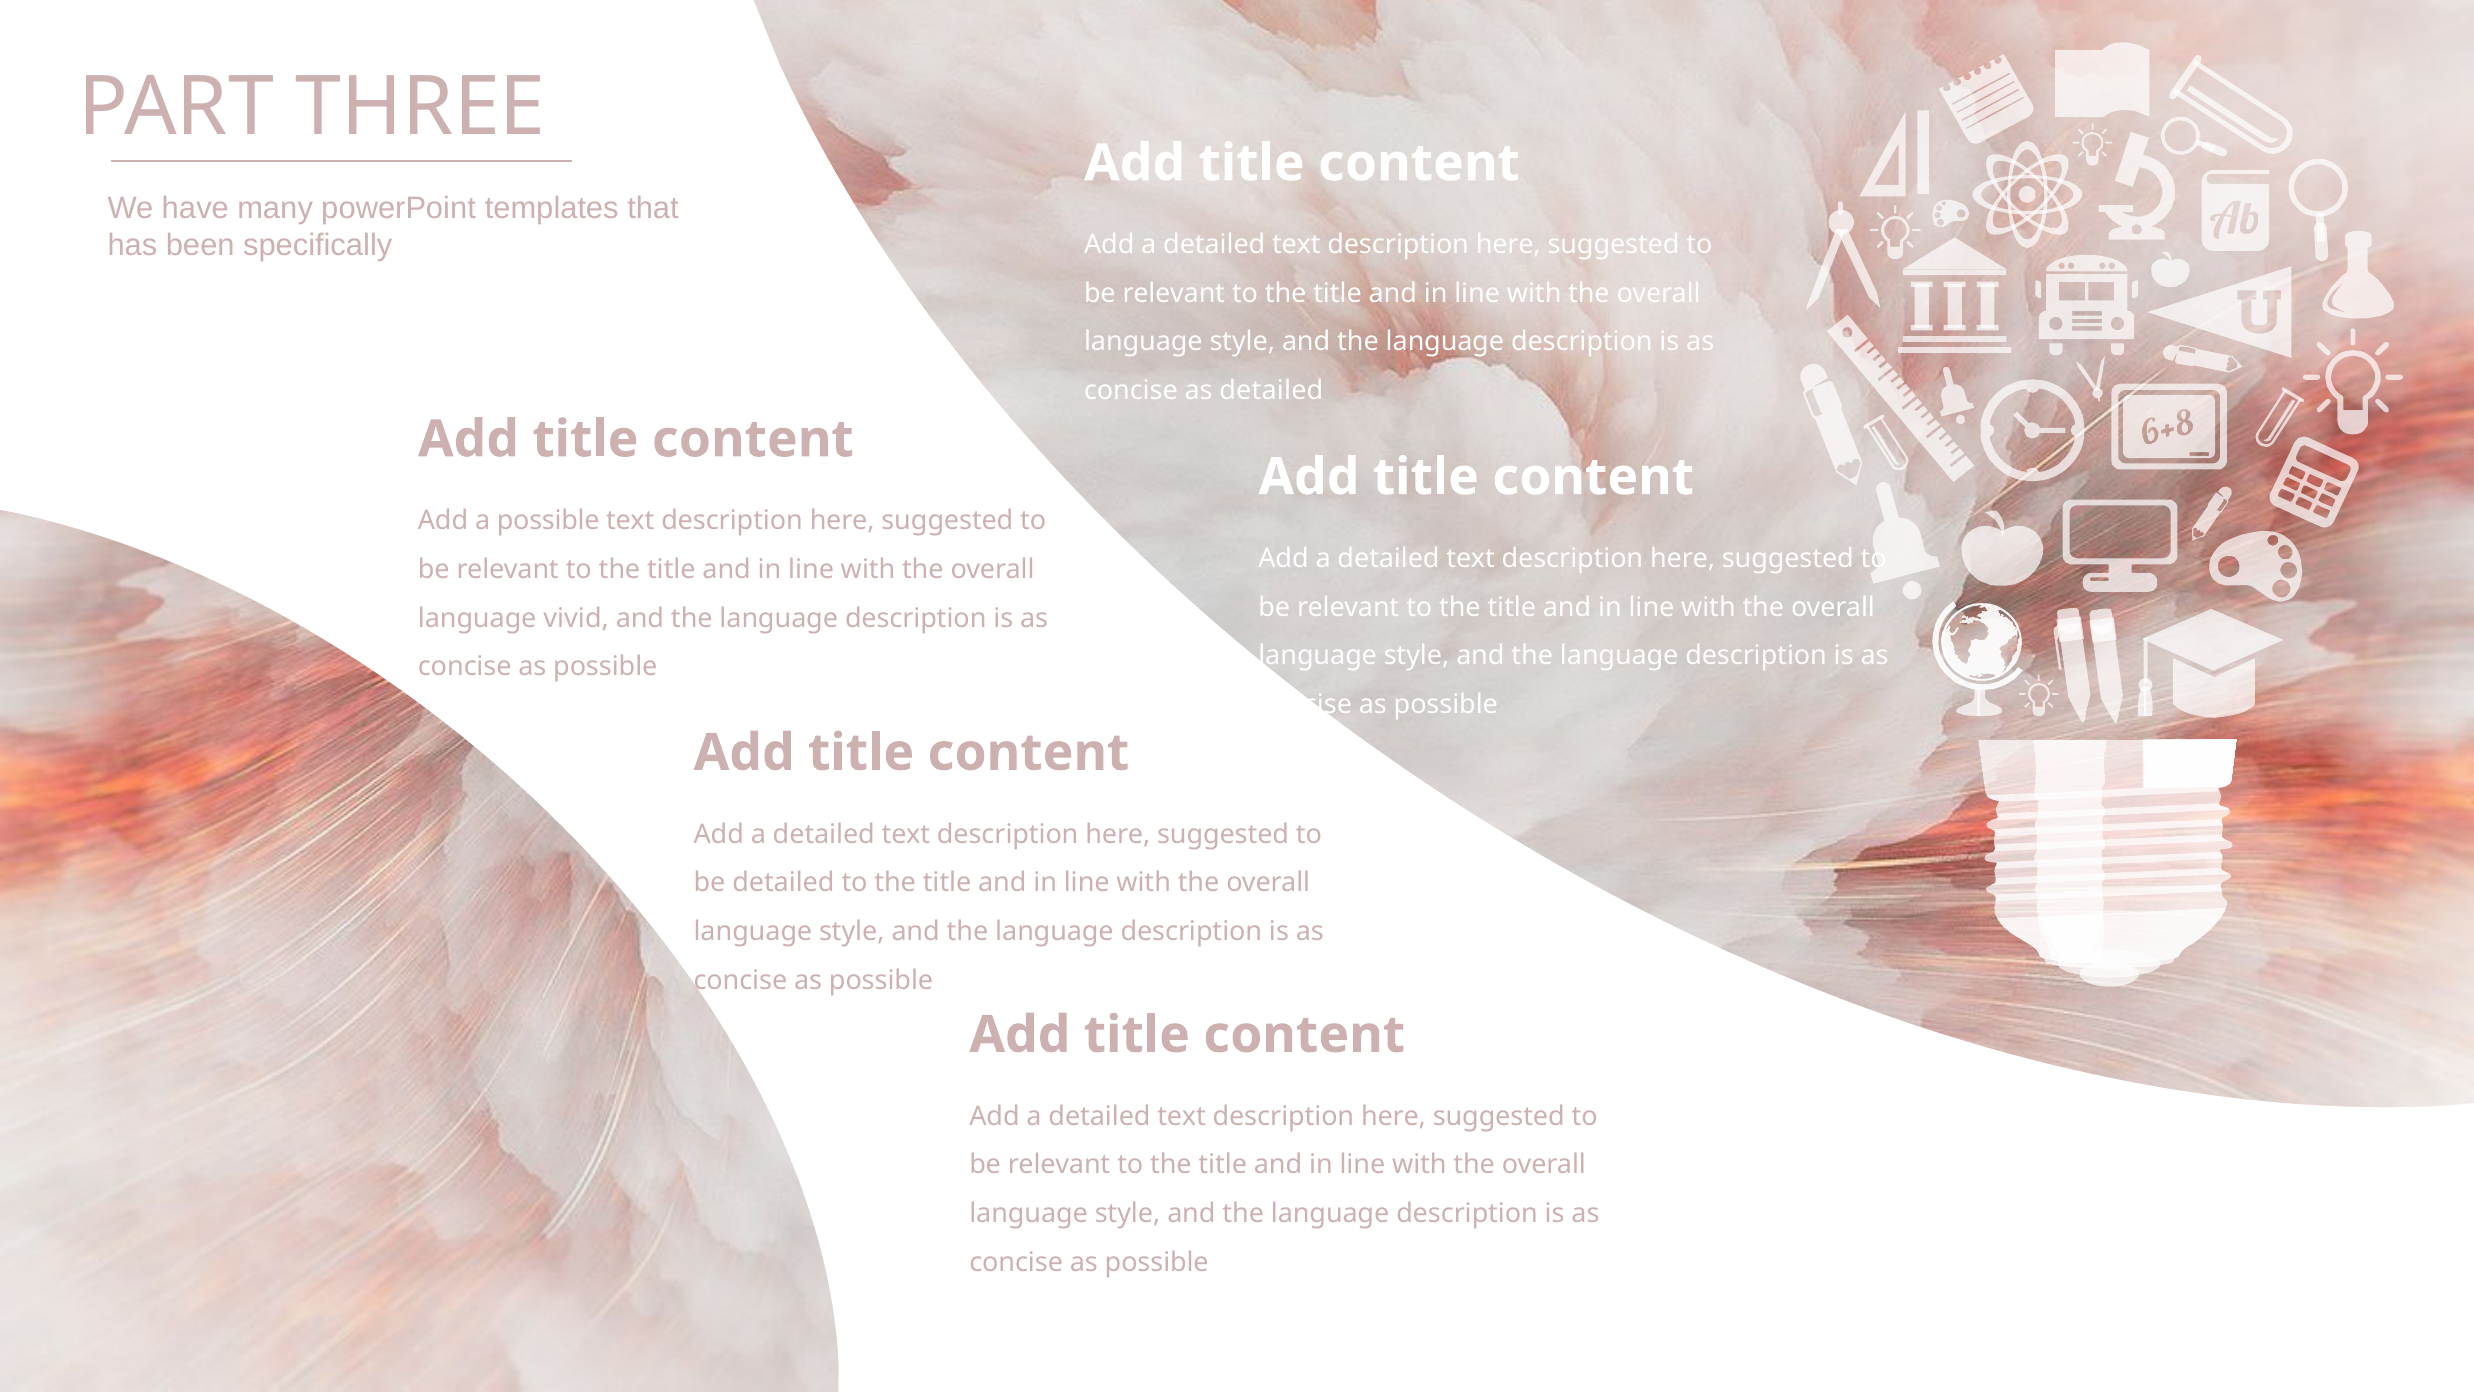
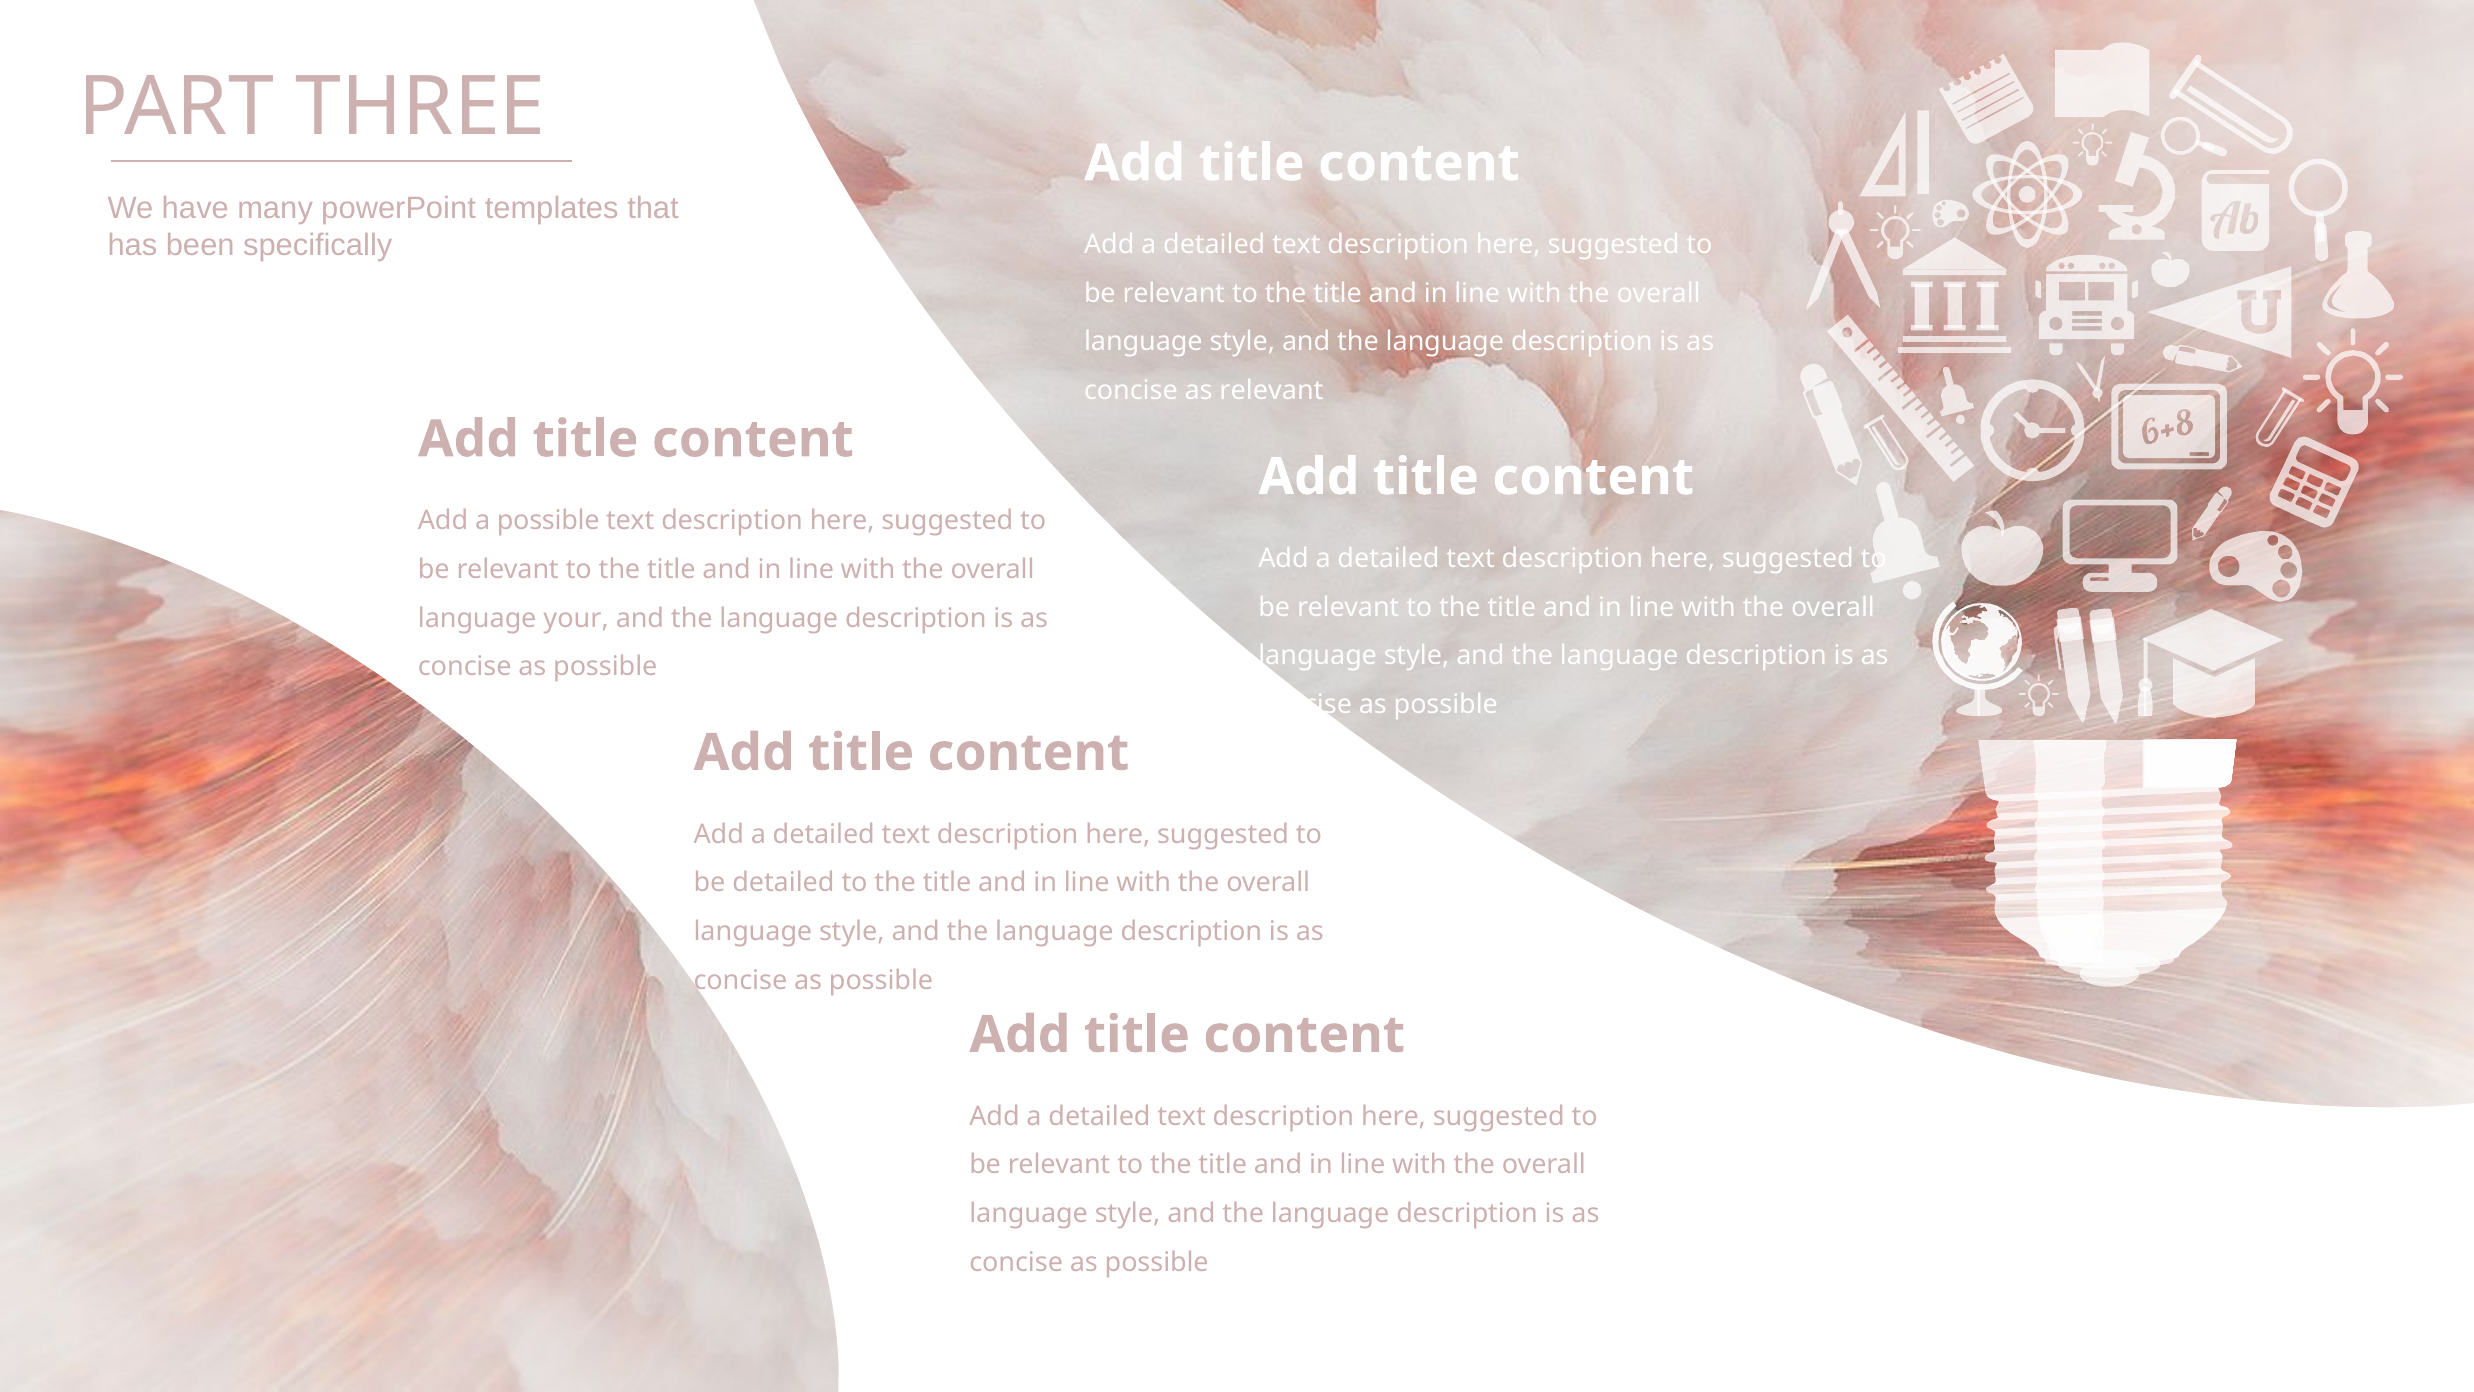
as detailed: detailed -> relevant (1271, 391)
vivid: vivid -> your (576, 618)
